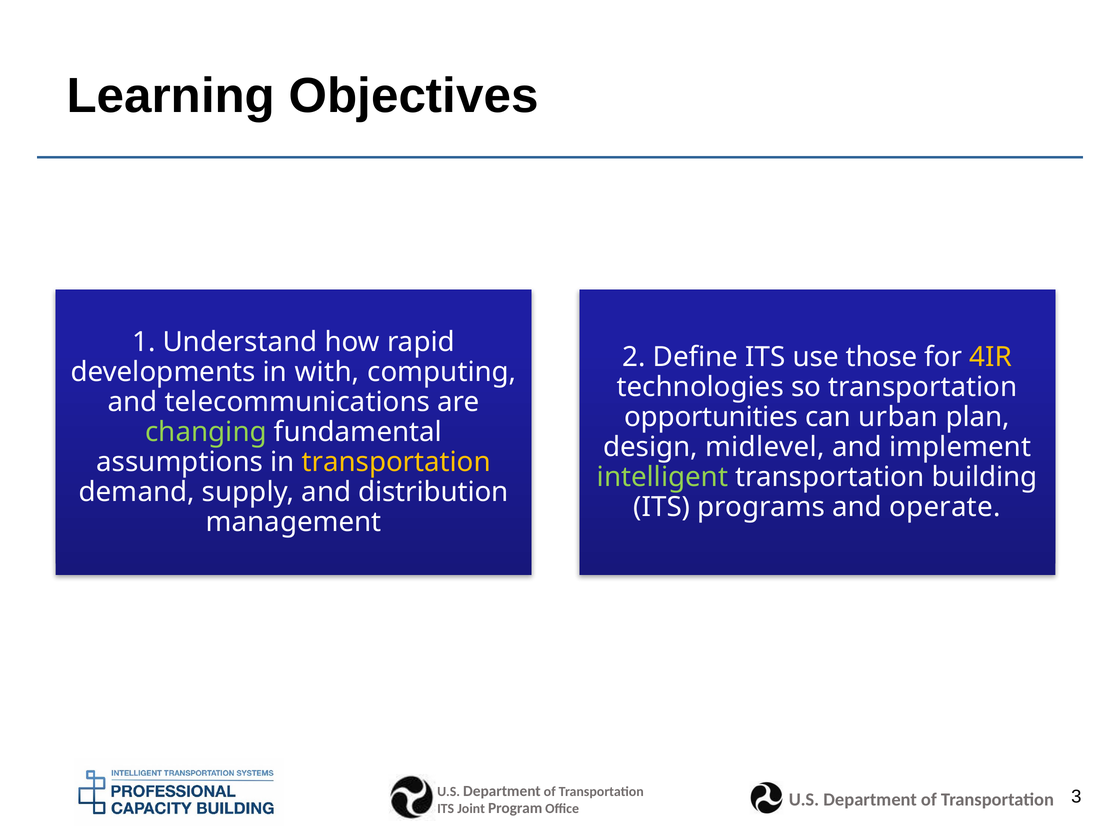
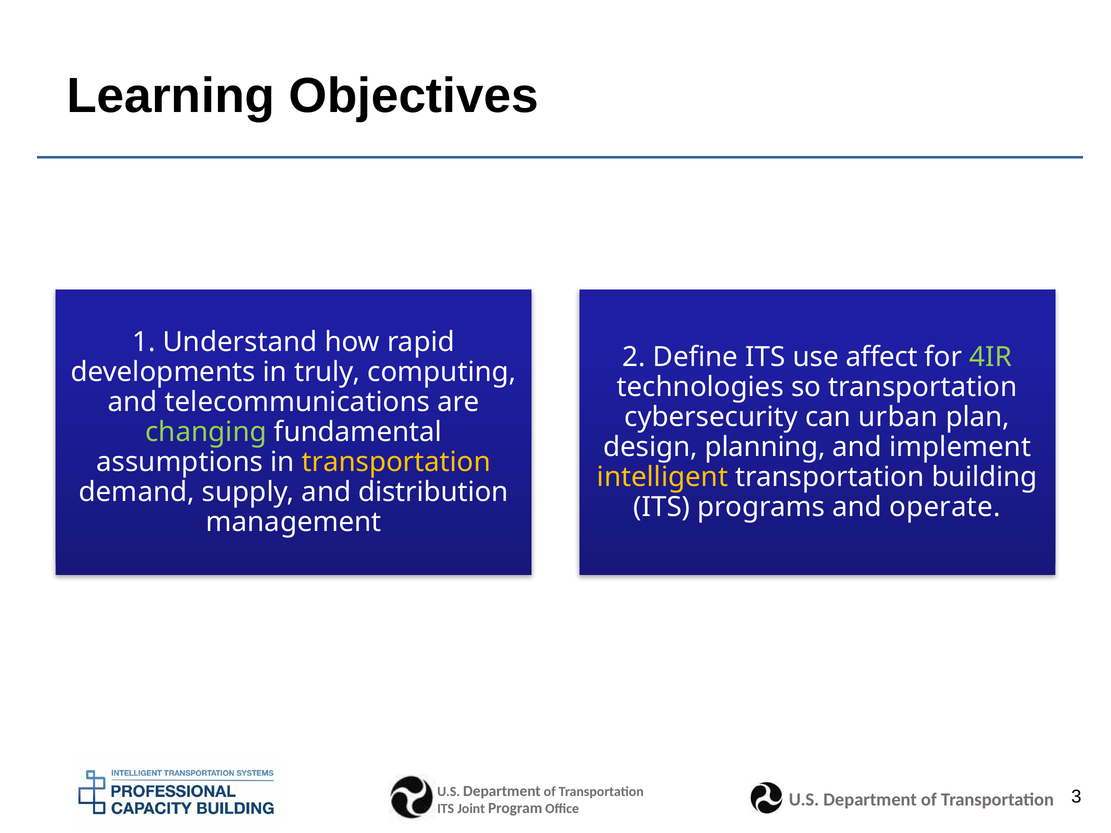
those: those -> affect (882, 357)
4IR colour: yellow -> light green (991, 357)
with: with -> truly (327, 372)
opportunities: opportunities -> cybersecurity (711, 417)
midlevel: midlevel -> planning (765, 447)
intelligent colour: light green -> yellow (663, 477)
